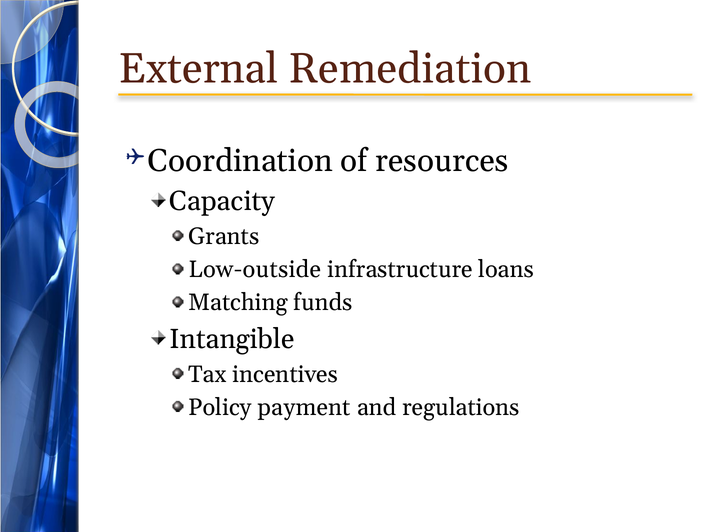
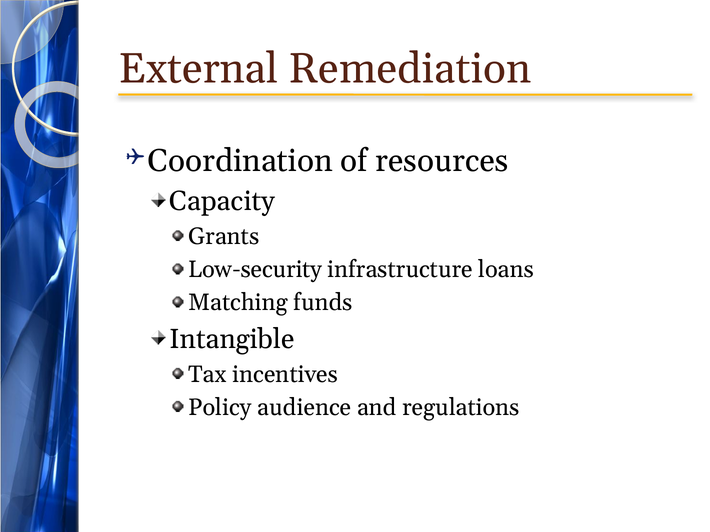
Low-outside: Low-outside -> Low-security (255, 270)
payment: payment -> audience (304, 408)
